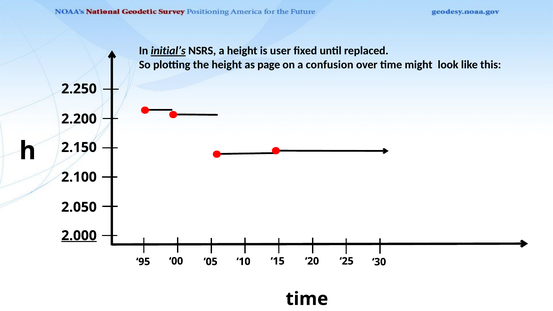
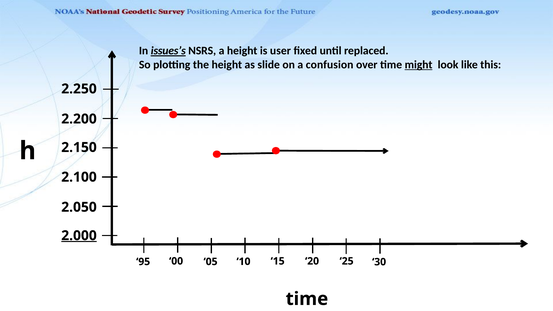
initial’s: initial’s -> issues’s (168, 51)
page: page -> slide (269, 65)
might underline: none -> present (419, 65)
